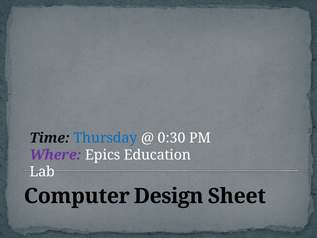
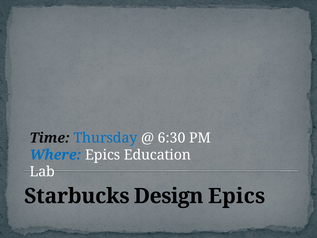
0:30: 0:30 -> 6:30 (172, 138)
Where colour: purple -> blue (55, 155)
Computer: Computer -> Starbucks (77, 196)
Design Sheet: Sheet -> Epics (237, 196)
